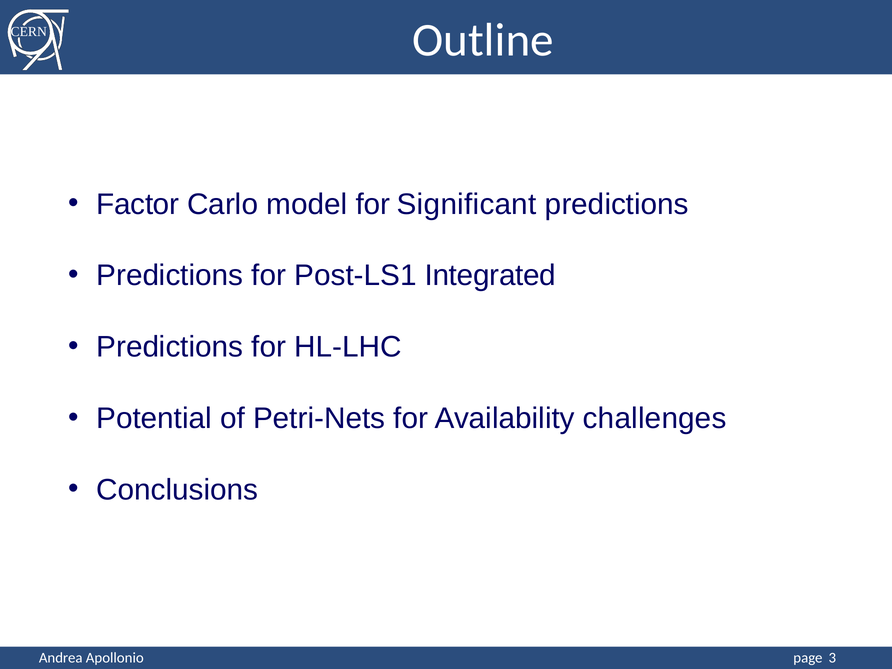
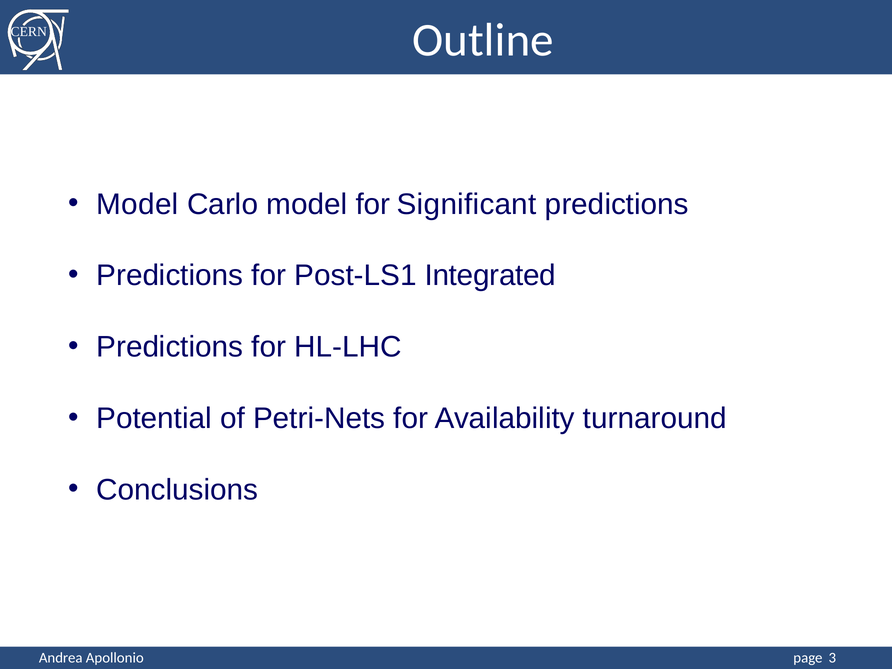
Factor: Factor -> Model (137, 204)
challenges: challenges -> turnaround (655, 418)
